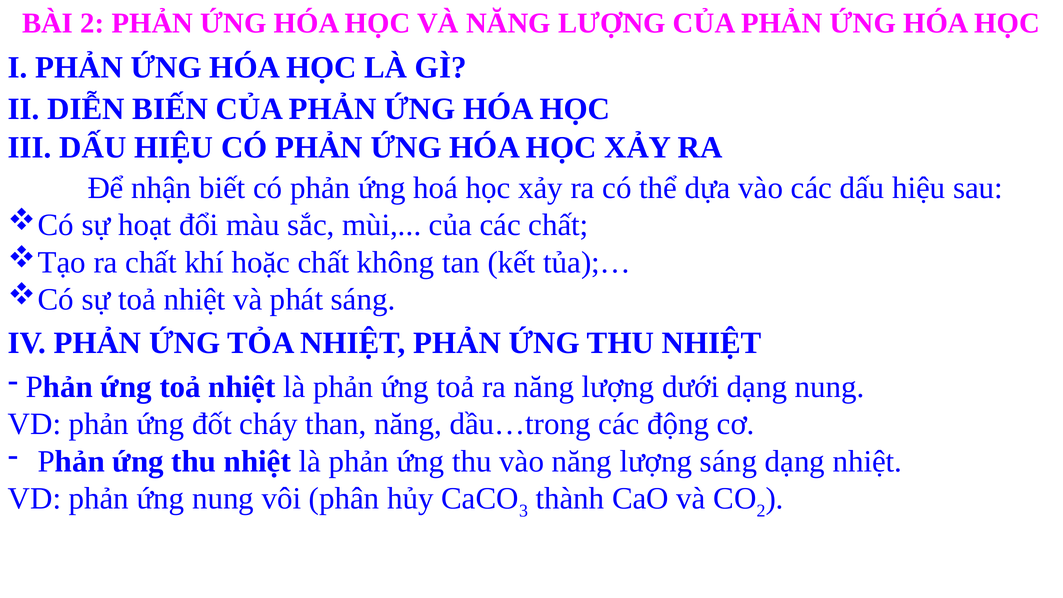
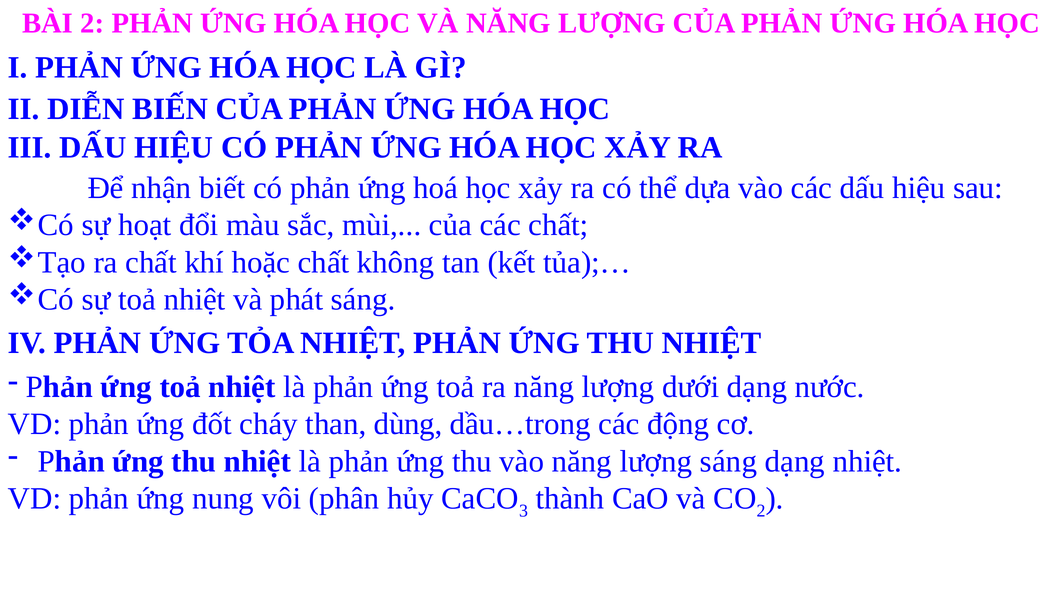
dạng nung: nung -> nước (830, 387)
than năng: năng -> dùng (408, 424)
